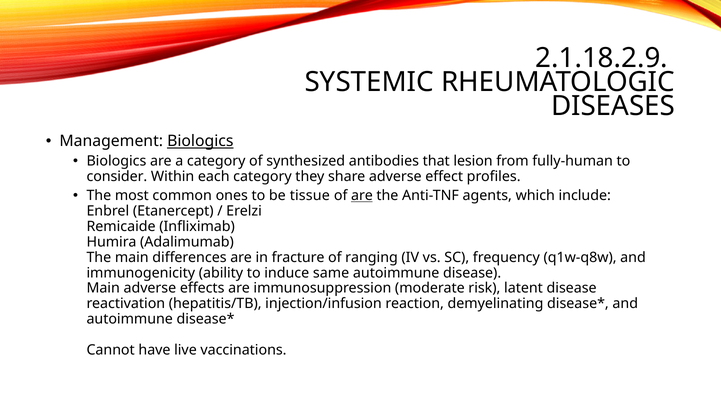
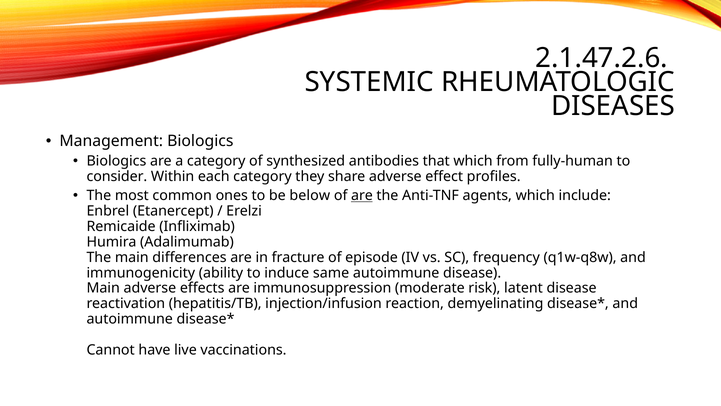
2.1.18.2.9: 2.1.18.2.9 -> 2.1.47.2.6 (602, 58)
Biologics underline: present -> none (200, 141)
that lesion: lesion -> which (473, 161)
tissue: tissue -> below (310, 195)
ranging: ranging -> episode (372, 257)
